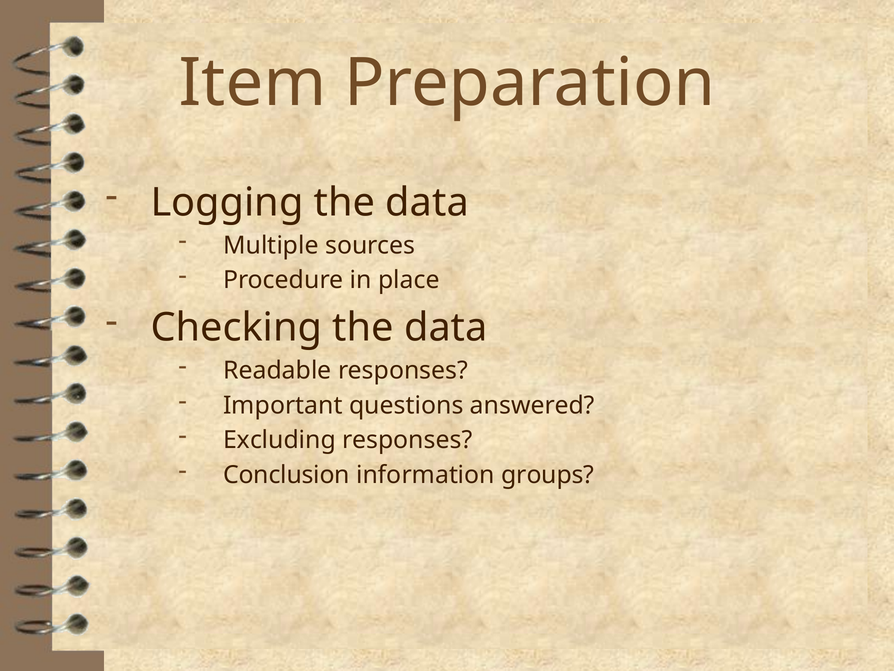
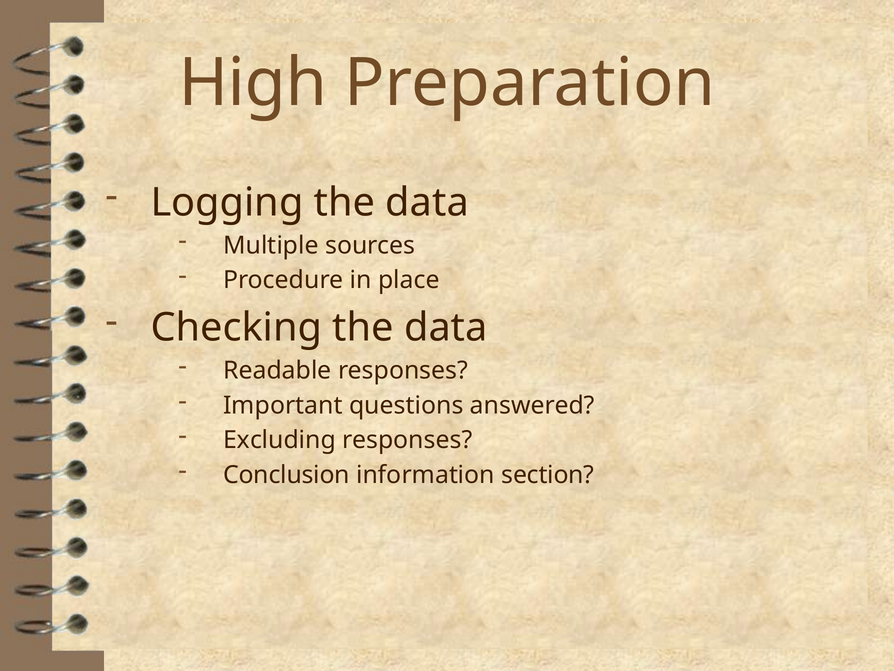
Item: Item -> High (253, 83)
groups: groups -> section (548, 475)
